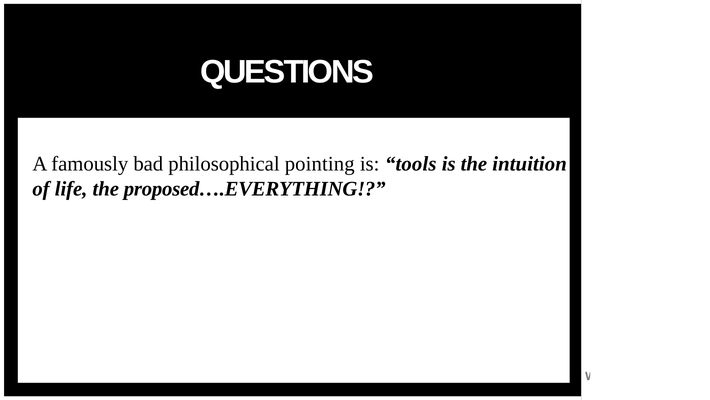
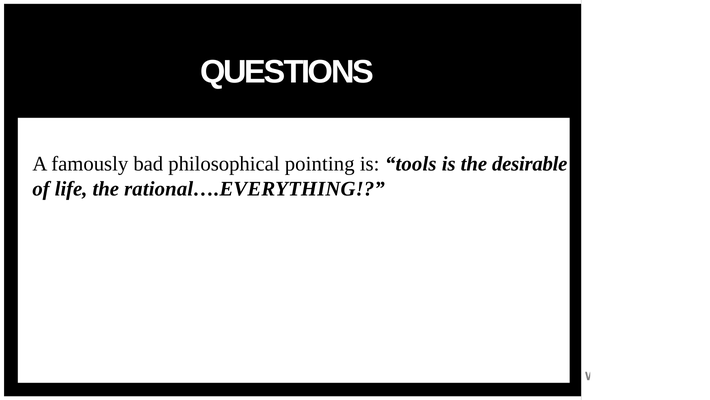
intuition: intuition -> desirable (530, 164)
proposed….EVERYTHING: proposed….EVERYTHING -> rational….EVERYTHING (254, 189)
